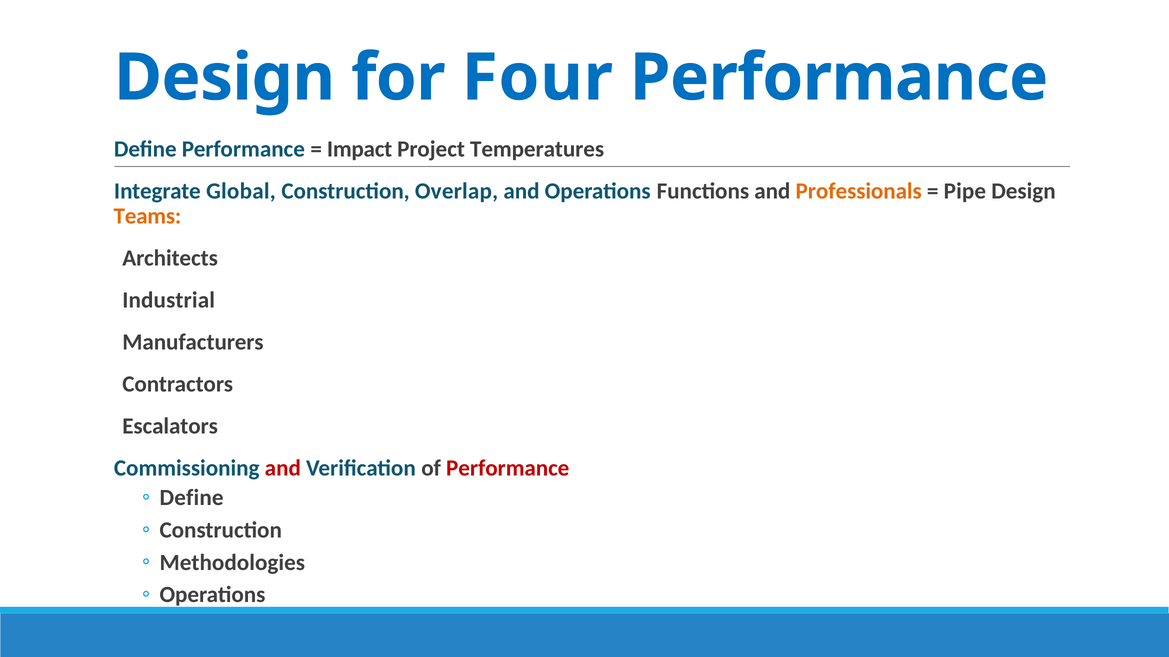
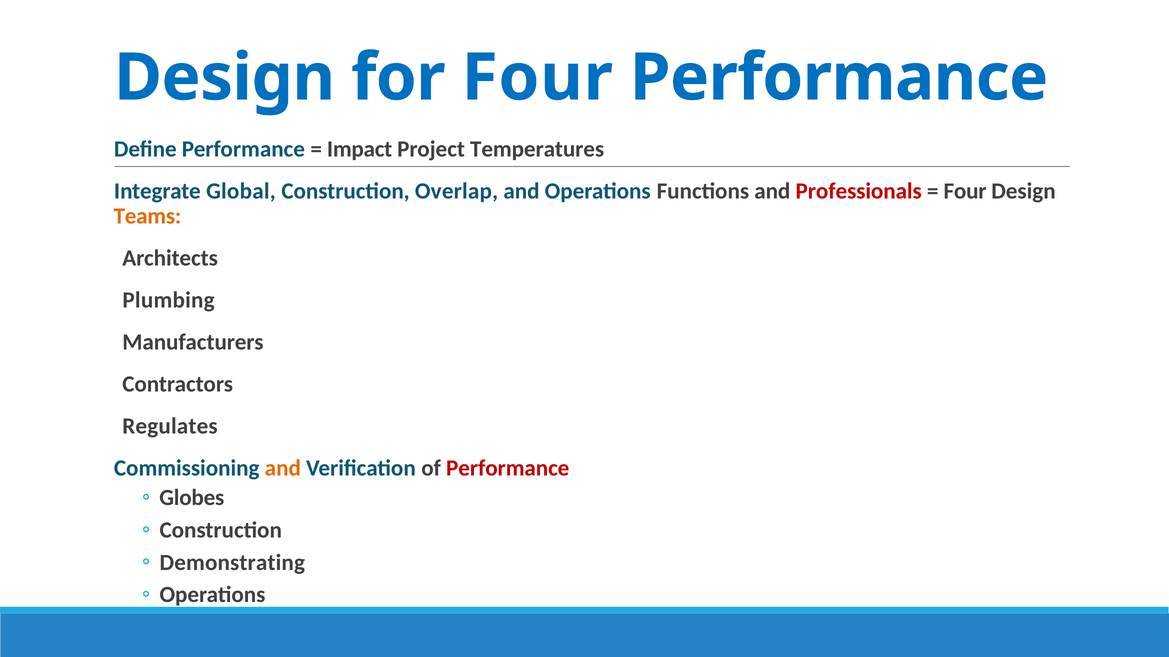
Professionals colour: orange -> red (859, 191)
Pipe: Pipe -> Four (965, 191)
Industrial: Industrial -> Plumbing (169, 300)
Escalators: Escalators -> Regulates (170, 426)
and colour: red -> orange (283, 468)
Define: Define -> Globes (192, 498)
Methodologies: Methodologies -> Demonstrating (232, 563)
